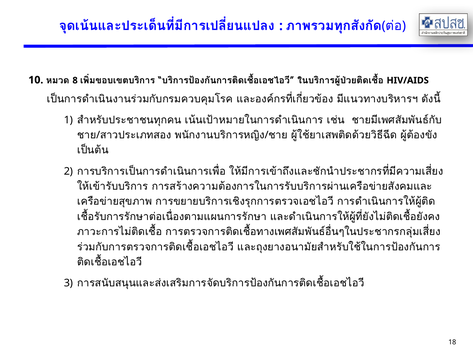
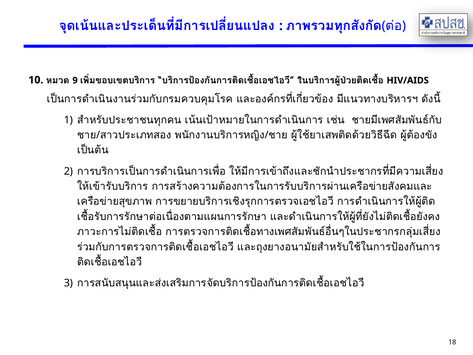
8: 8 -> 9 (75, 80)
